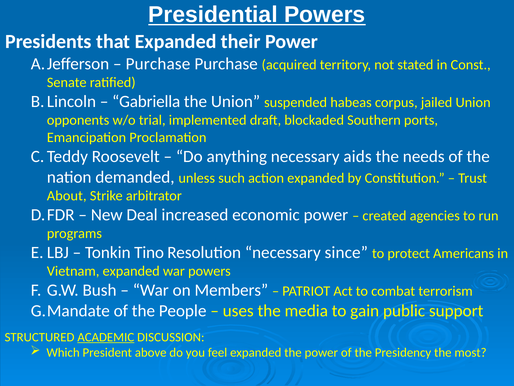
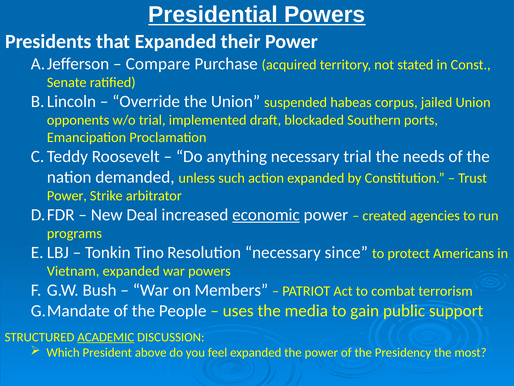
Purchase: Purchase -> Compare (158, 64)
Gabriella: Gabriella -> Override (146, 101)
necessary aids: aids -> trial (358, 156)
About: About -> Power (67, 195)
economic underline: none -> present (266, 215)
